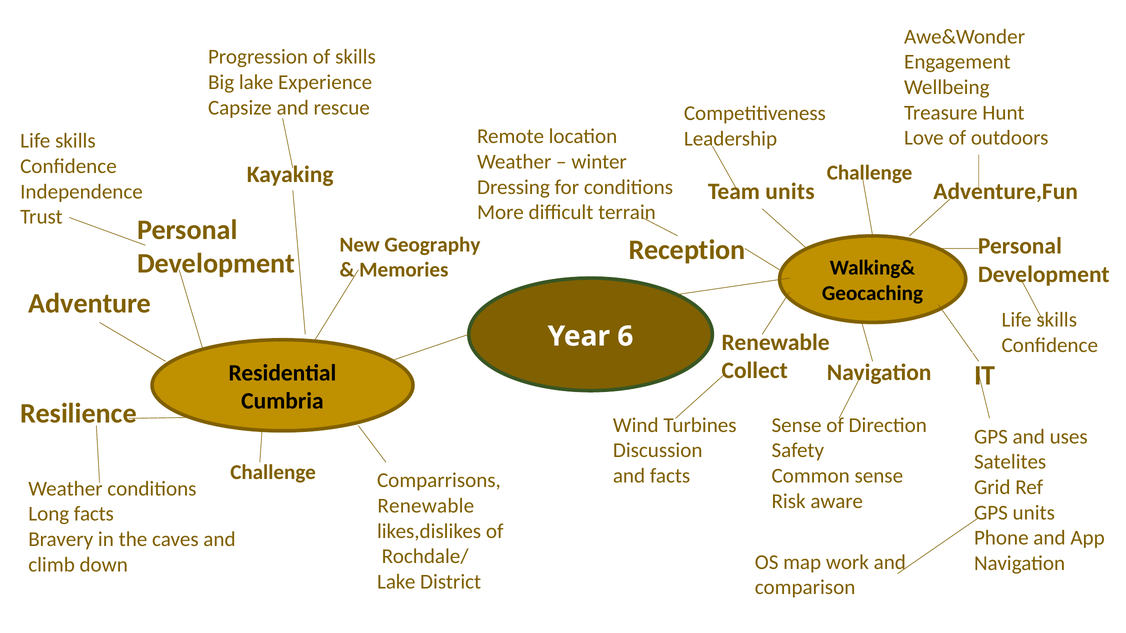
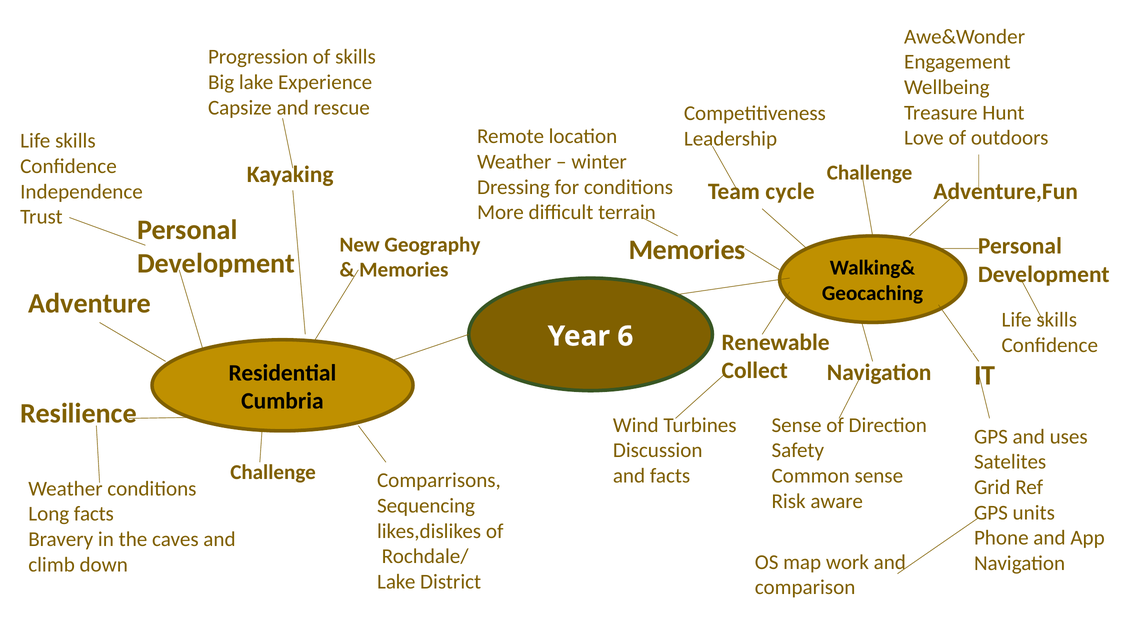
Team units: units -> cycle (790, 192)
Reception: Reception -> Memories (687, 250)
Renewable: Renewable -> Sequencing (426, 506)
